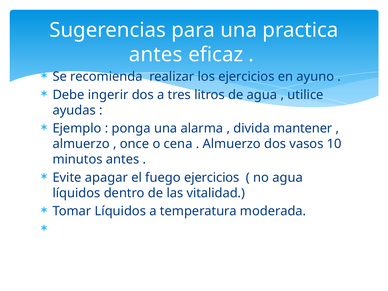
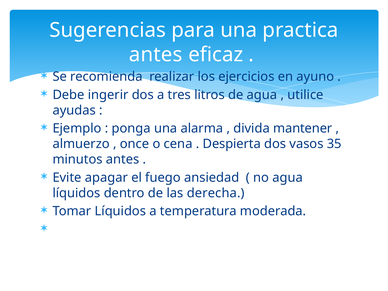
Almuerzo: Almuerzo -> Despierta (232, 144)
10: 10 -> 35 (334, 144)
fuego ejercicios: ejercicios -> ansiedad (212, 178)
vitalidad: vitalidad -> derecha (216, 193)
